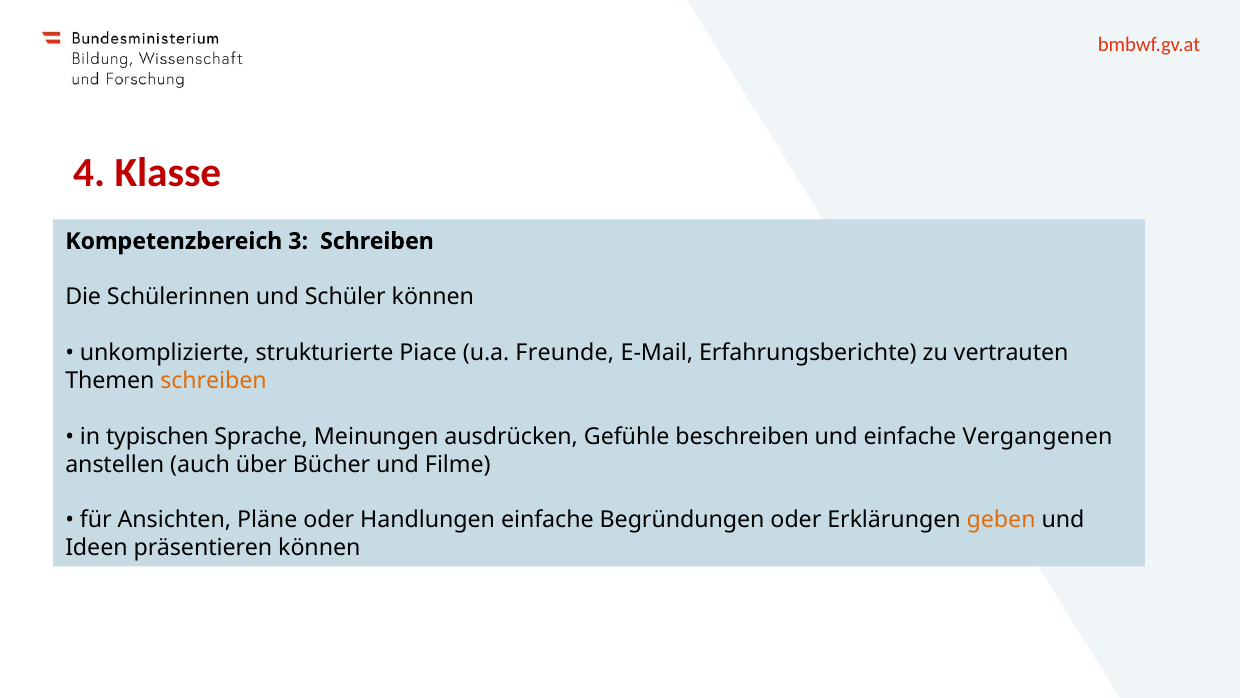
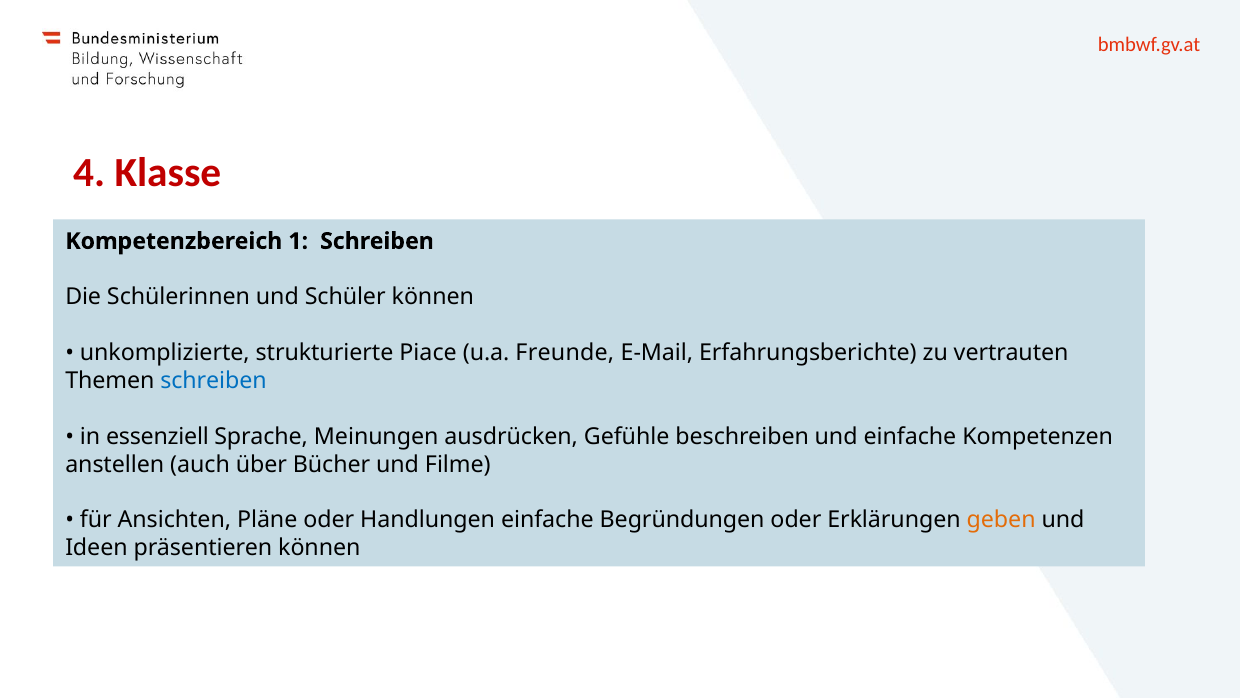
3: 3 -> 1 (298, 241)
schreiben colour: orange -> blue (213, 380)
typischen: typischen -> essenziell (157, 436)
Vergangenen: Vergangenen -> Kompetenzen (1038, 436)
